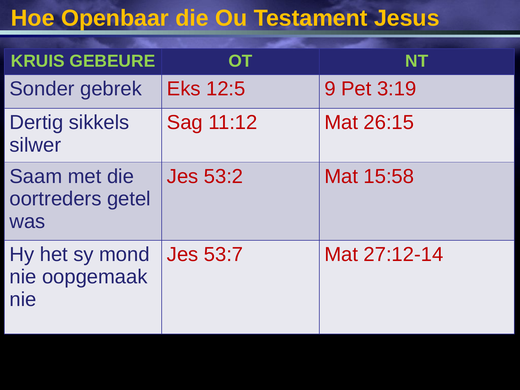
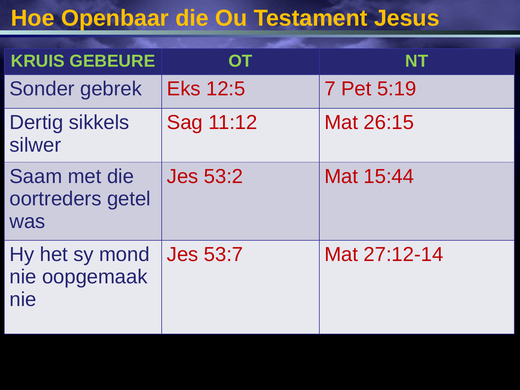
9: 9 -> 7 (330, 89)
3:19: 3:19 -> 5:19 (397, 89)
15:58: 15:58 -> 15:44 (389, 176)
